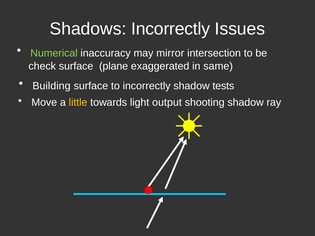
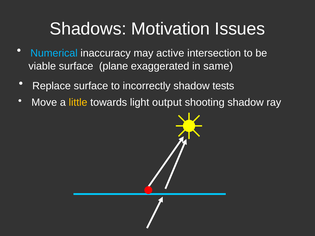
Shadows Incorrectly: Incorrectly -> Motivation (171, 29)
Numerical colour: light green -> light blue (54, 53)
mirror: mirror -> active (170, 53)
check: check -> viable (42, 66)
Building: Building -> Replace (52, 86)
